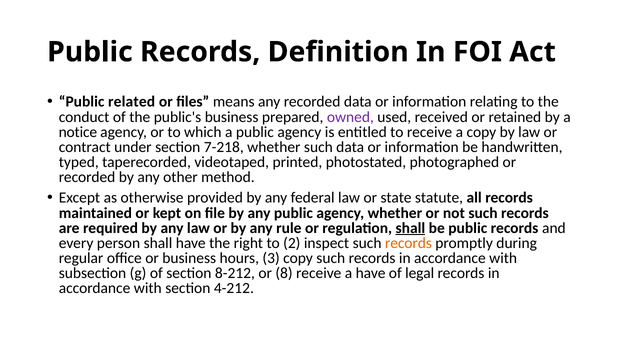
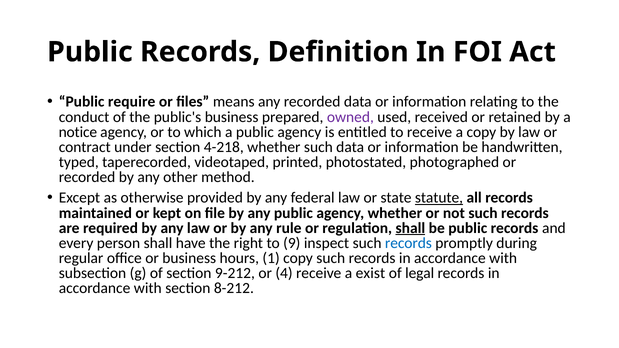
related: related -> require (132, 102)
7-218: 7-218 -> 4-218 (224, 147)
statute underline: none -> present (439, 198)
2: 2 -> 9 (292, 243)
records colour: orange -> blue (408, 243)
3: 3 -> 1 (271, 258)
8-212: 8-212 -> 9-212 (235, 273)
8: 8 -> 4 (284, 273)
a have: have -> exist (370, 273)
4-212: 4-212 -> 8-212 (234, 288)
